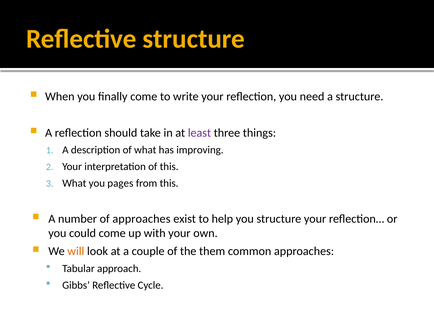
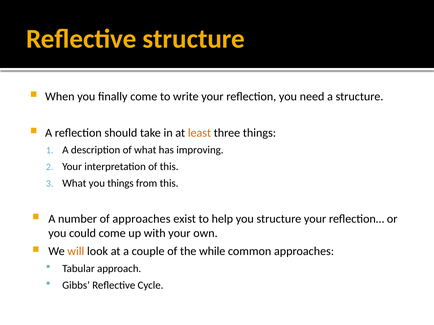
least colour: purple -> orange (199, 133)
you pages: pages -> things (120, 183)
them: them -> while (212, 252)
